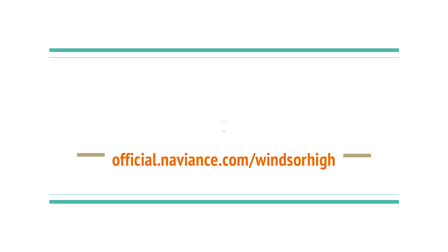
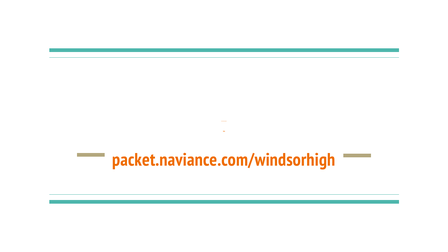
official.naviance.com/windsorhigh: official.naviance.com/windsorhigh -> packet.naviance.com/windsorhigh (224, 160)
